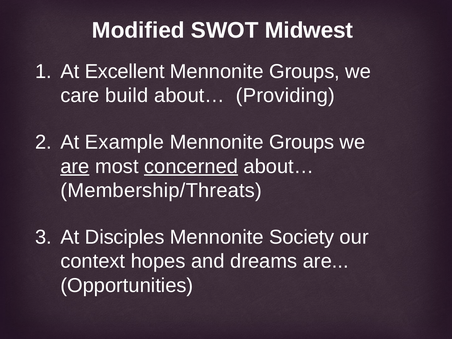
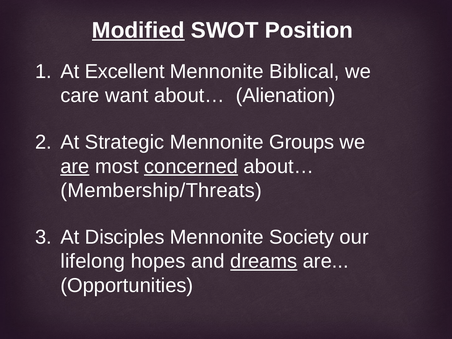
Modified underline: none -> present (138, 30)
Midwest: Midwest -> Position (309, 30)
Groups: Groups -> Biblical (304, 71)
build: build -> want (127, 96)
Providing: Providing -> Alienation (286, 96)
Example: Example -> Strategic (125, 142)
context: context -> lifelong (93, 261)
dreams underline: none -> present (264, 261)
